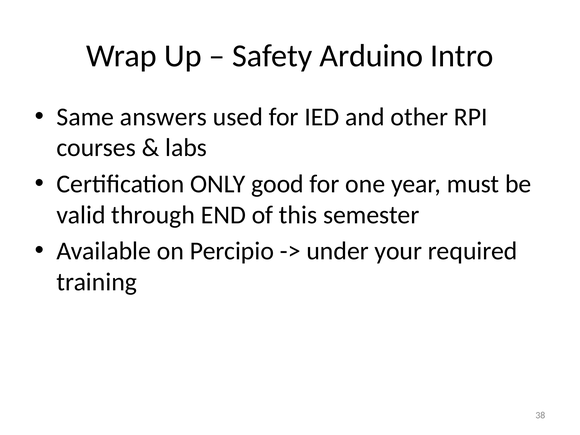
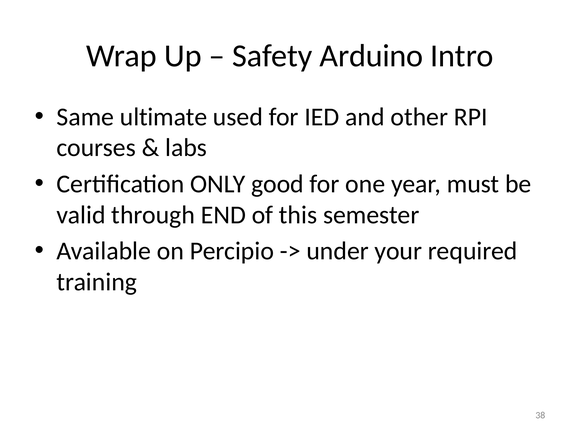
answers: answers -> ultimate (164, 117)
